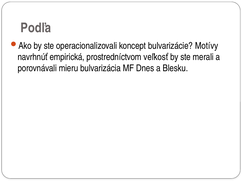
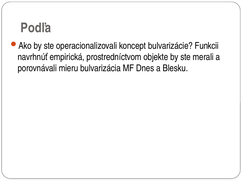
Motívy: Motívy -> Funkcii (207, 46)
veľkosť: veľkosť -> objekte (156, 57)
